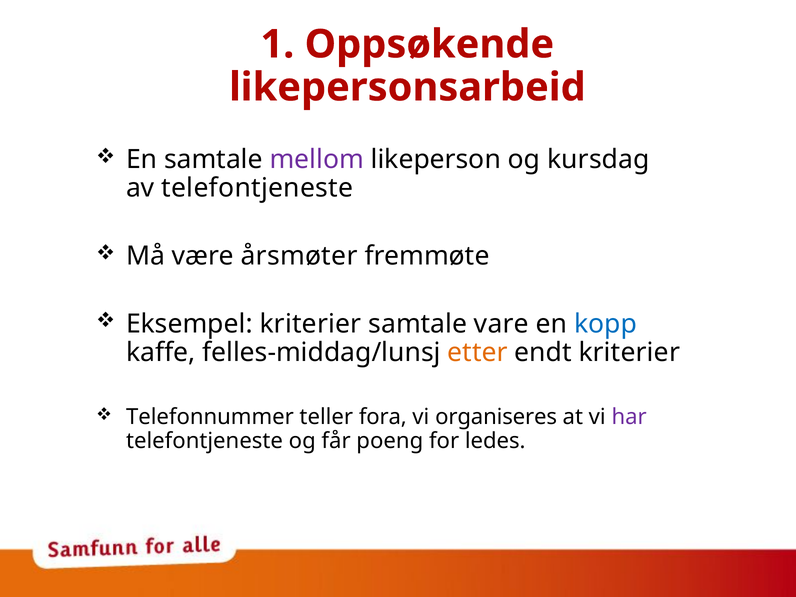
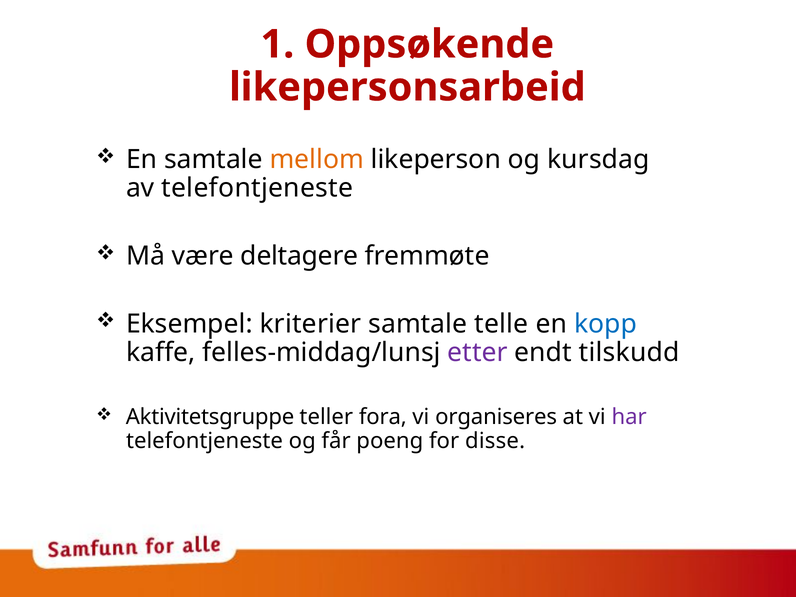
mellom colour: purple -> orange (317, 159)
årsmøter: årsmøter -> deltagere (299, 256)
vare: vare -> telle (501, 324)
etter colour: orange -> purple (478, 353)
endt kriterier: kriterier -> tilskudd (629, 353)
Telefonnummer: Telefonnummer -> Aktivitetsgruppe (210, 417)
ledes: ledes -> disse (495, 441)
